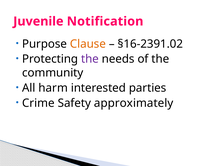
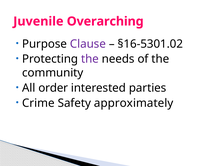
Notification: Notification -> Overarching (105, 21)
Clause colour: orange -> purple (88, 44)
§16-2391.02: §16-2391.02 -> §16-5301.02 (150, 44)
harm: harm -> order (53, 88)
